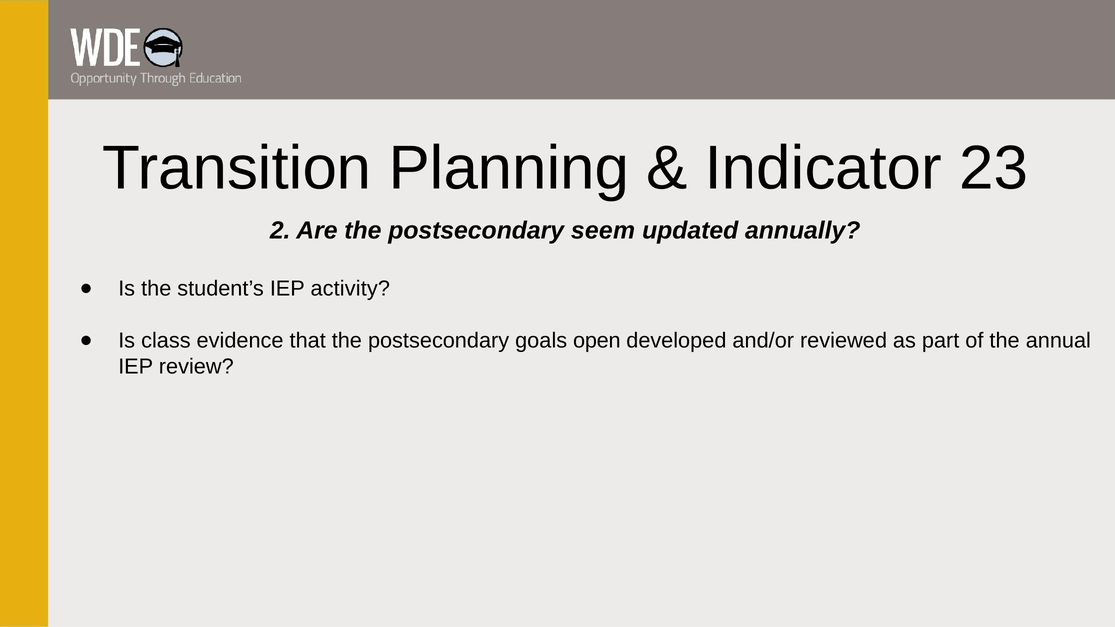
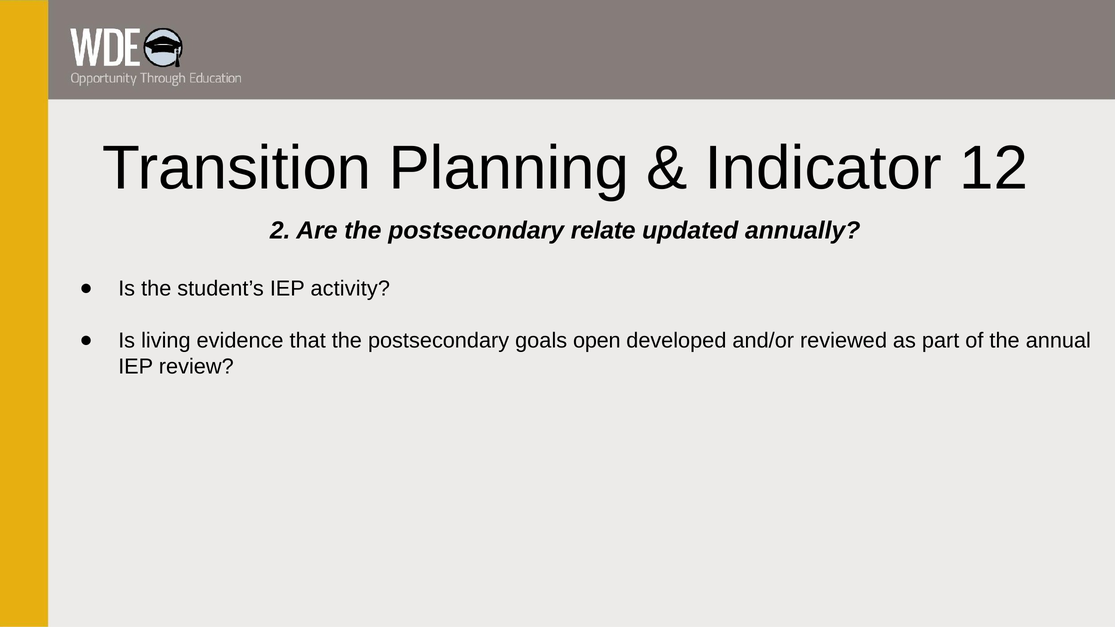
23: 23 -> 12 (994, 168)
seem: seem -> relate (603, 231)
class: class -> living (166, 341)
